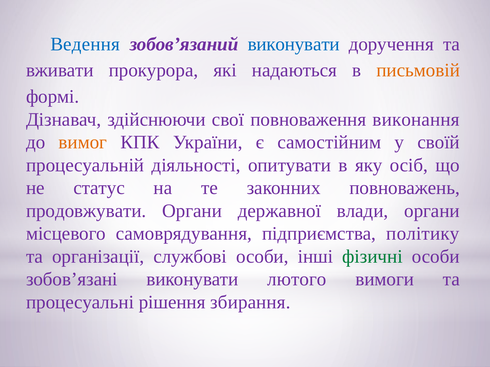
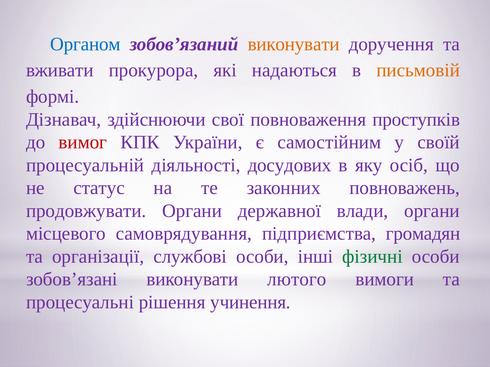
Ведення: Ведення -> Органом (85, 44)
виконувати colour: blue -> orange (294, 44)
виконання: виконання -> проступків (416, 120)
вимог colour: orange -> red (83, 142)
опитувати: опитувати -> досудових (290, 165)
політику: політику -> громадян (423, 234)
збирання: збирання -> учинення (251, 303)
